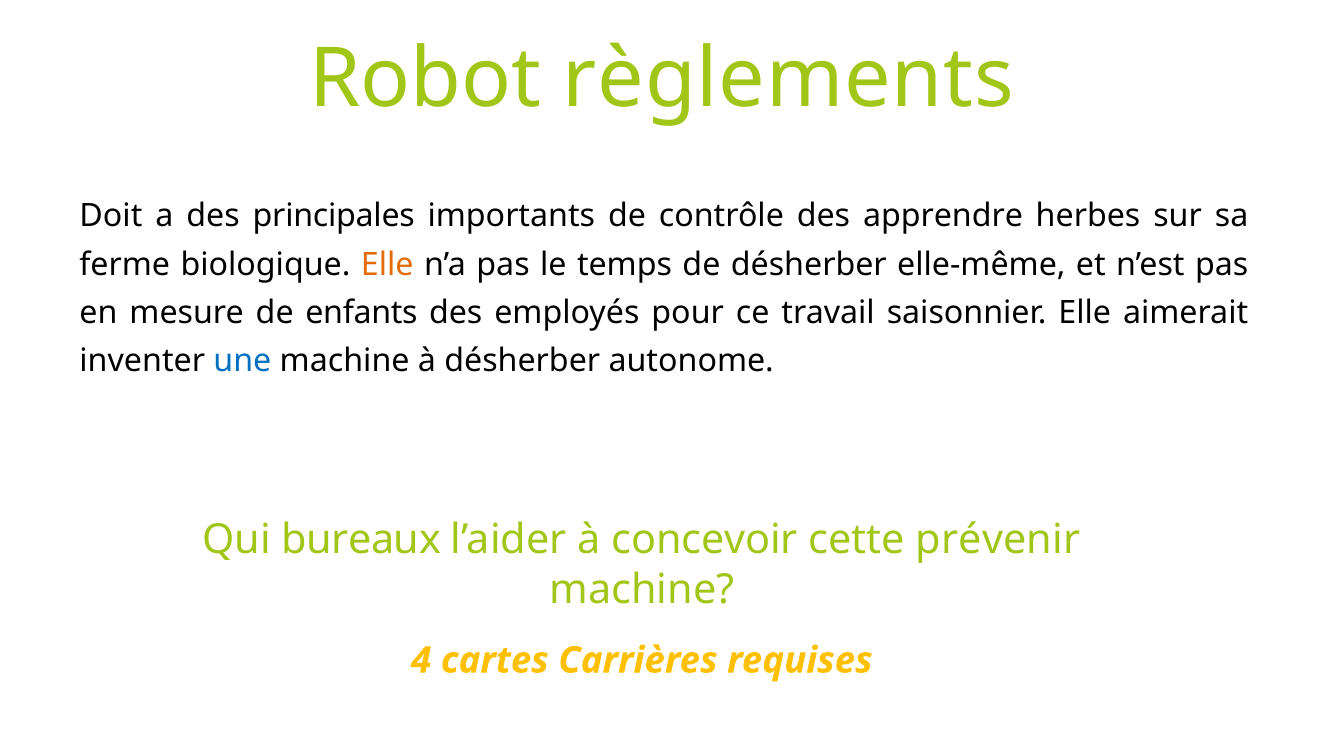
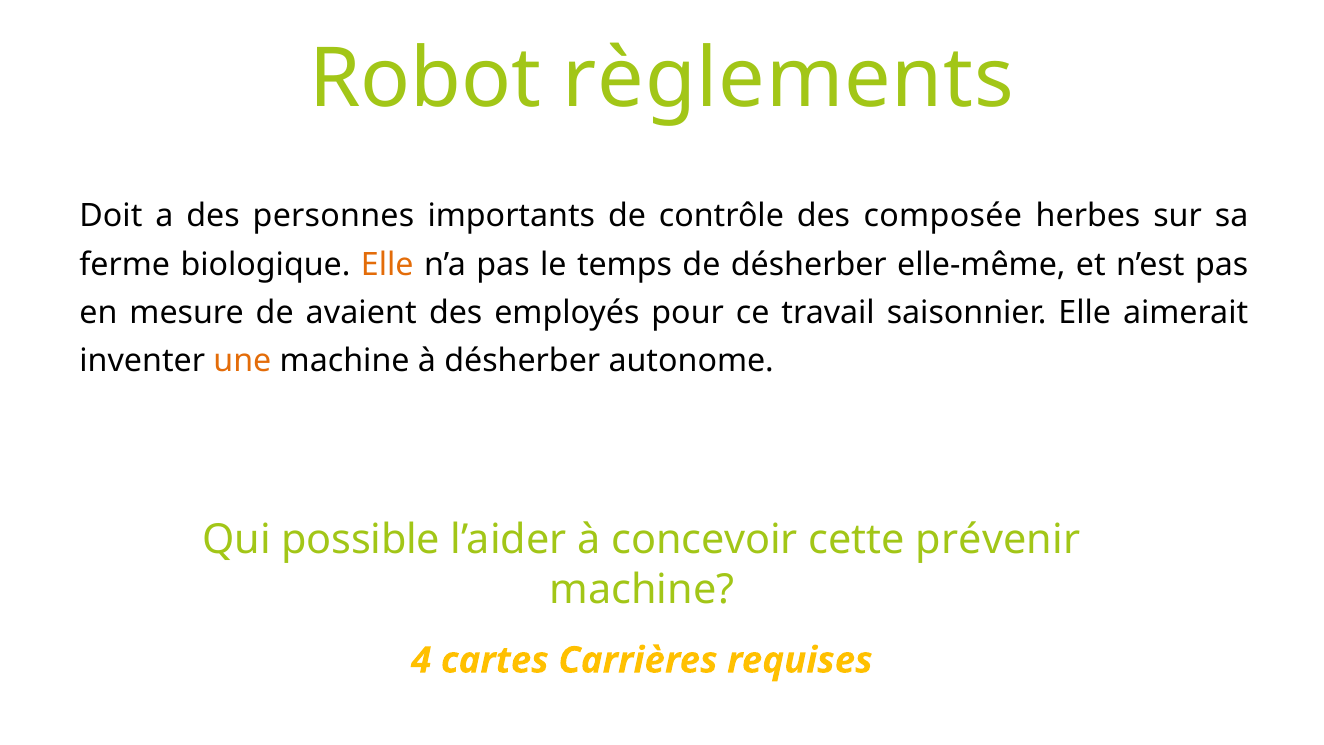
principales: principales -> personnes (334, 216)
apprendre: apprendre -> composée (943, 216)
enfants: enfants -> avaient (361, 313)
une colour: blue -> orange (242, 361)
bureaux: bureaux -> possible (361, 540)
